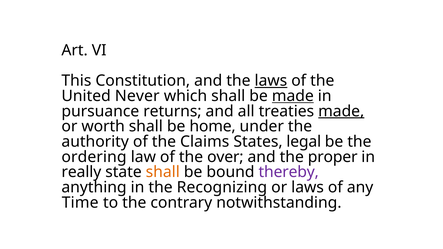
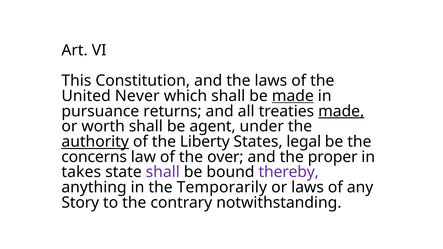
laws underline: present -> none (271, 81)
home: home -> agent (213, 127)
authority underline: none -> present (95, 142)
Claims: Claims -> Liberty (205, 142)
ordering: ordering -> concerns (94, 157)
really: really -> takes (81, 172)
shall colour: orange -> purple (163, 172)
Recognizing: Recognizing -> Temporarily (222, 188)
Time: Time -> Story (80, 203)
